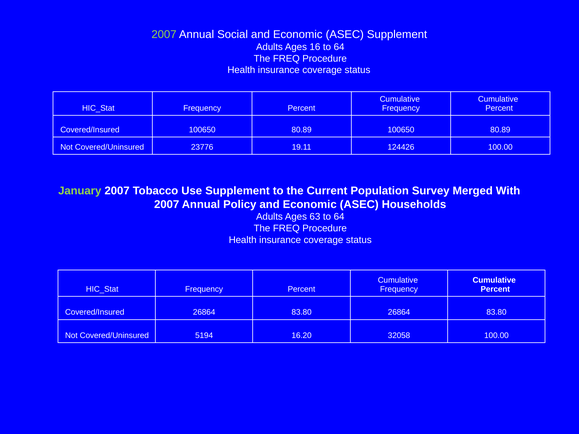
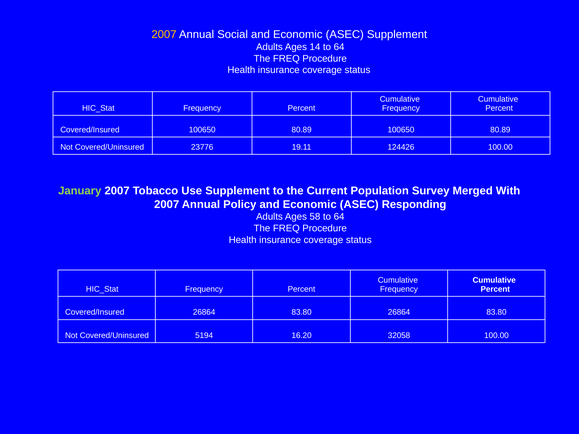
2007 colour: light green -> yellow (164, 35)
16: 16 -> 14 (315, 47)
Households: Households -> Responding (414, 204)
63: 63 -> 58 (315, 217)
